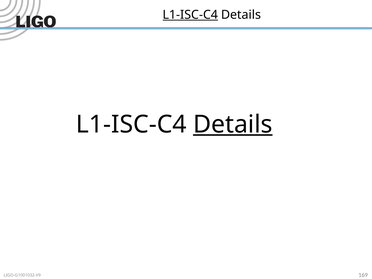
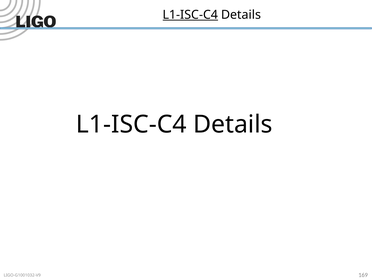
Details underline: present -> none (233, 124)
